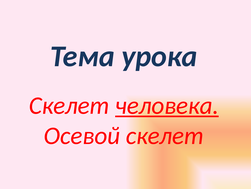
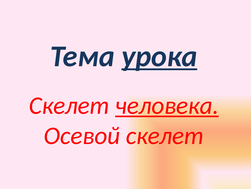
урока underline: none -> present (159, 56)
